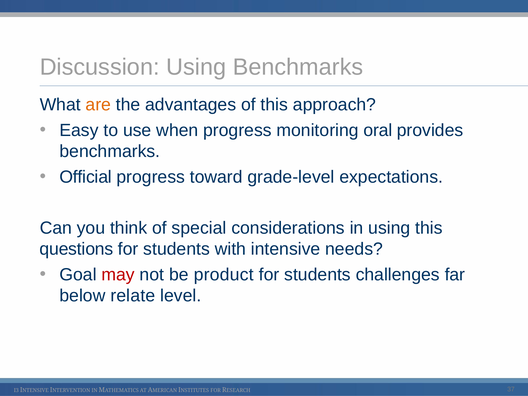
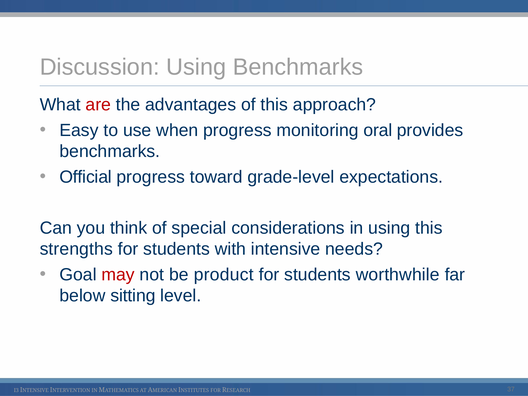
are colour: orange -> red (98, 105)
questions: questions -> strengths (76, 249)
challenges: challenges -> worthwhile (398, 275)
relate: relate -> sitting (133, 296)
